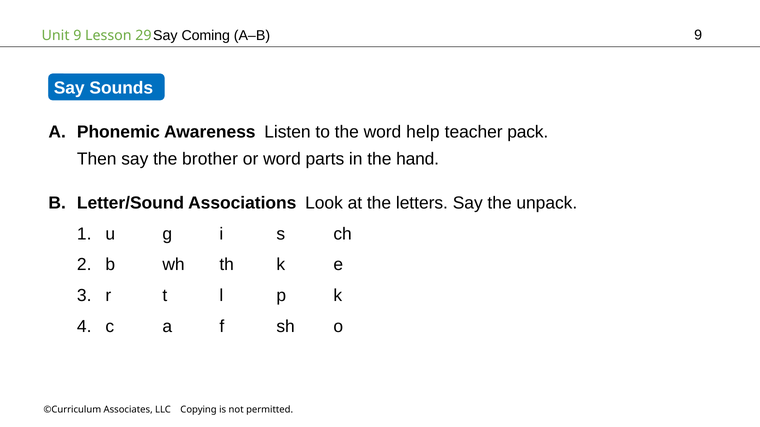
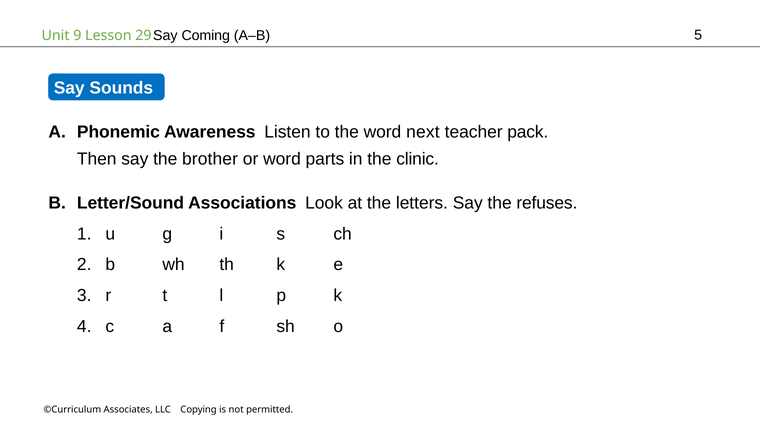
9: 9 -> 5 (698, 35)
help: help -> next (423, 132)
hand: hand -> clinic (418, 159)
unpack: unpack -> refuses (547, 203)
